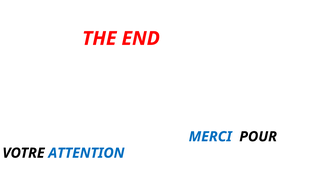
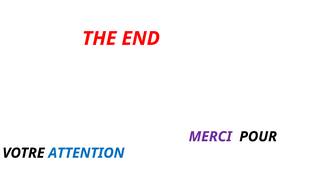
MERCI colour: blue -> purple (210, 137)
